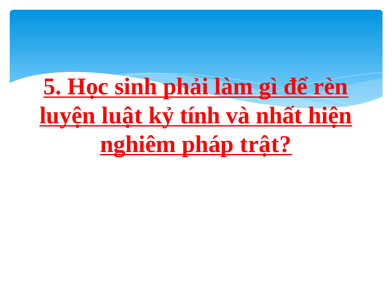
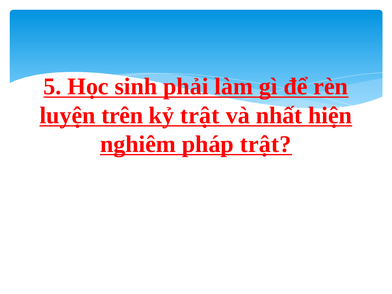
luật: luật -> trên (122, 115)
kỷ tính: tính -> trật (200, 115)
